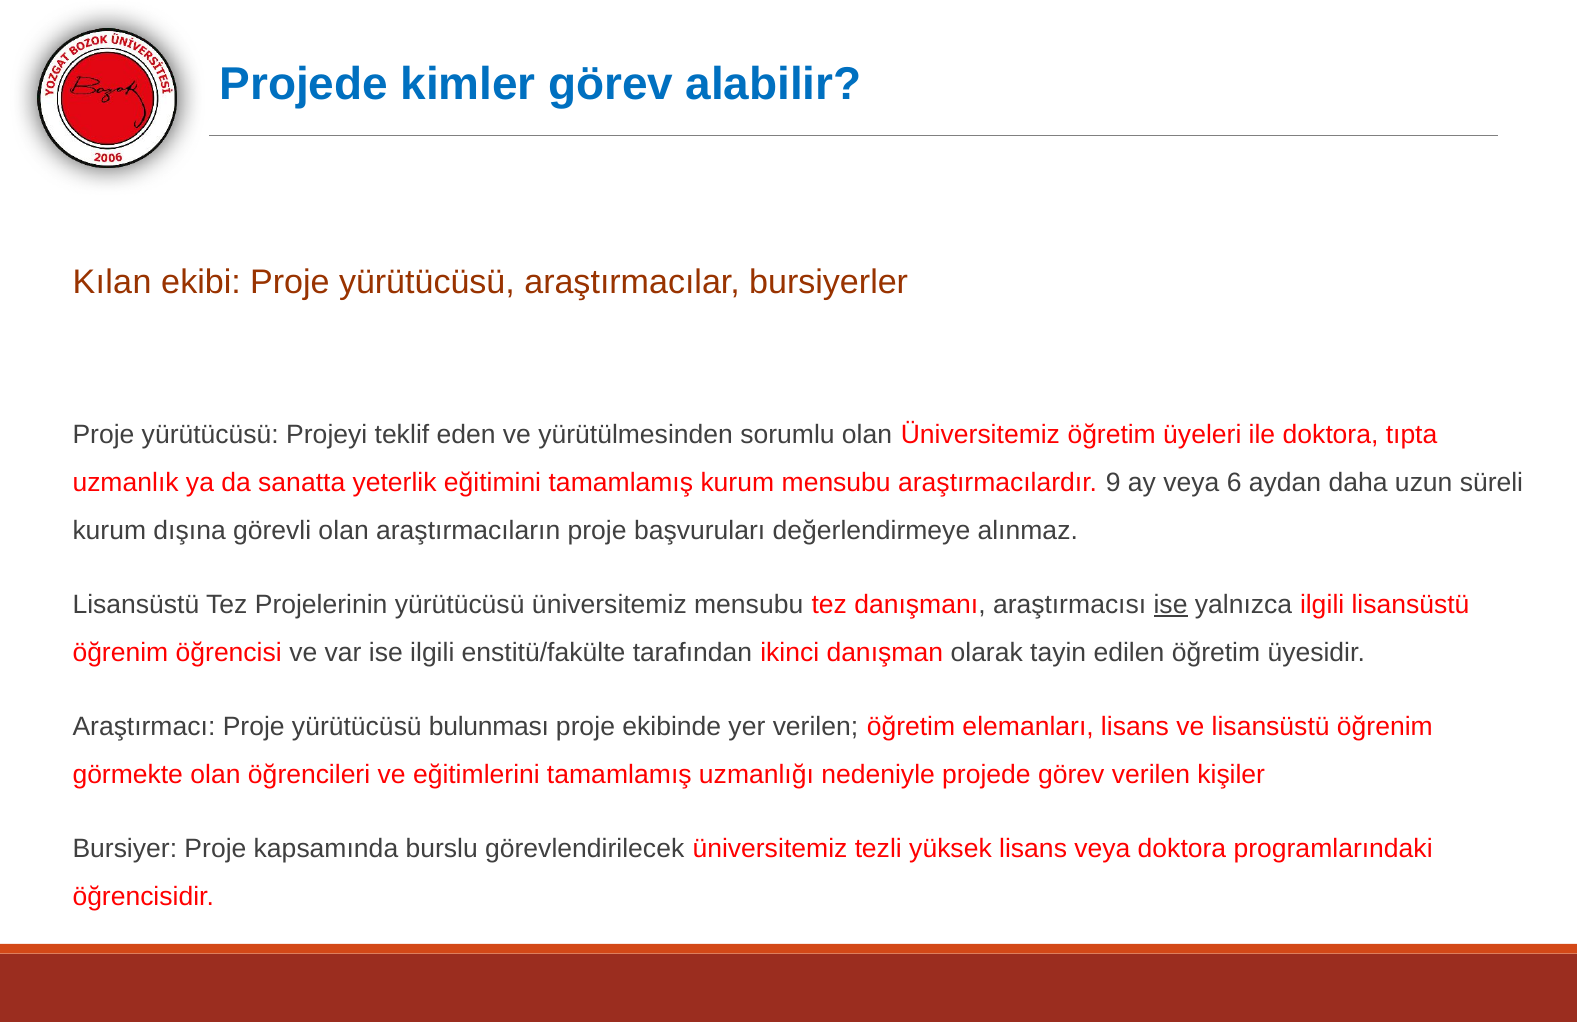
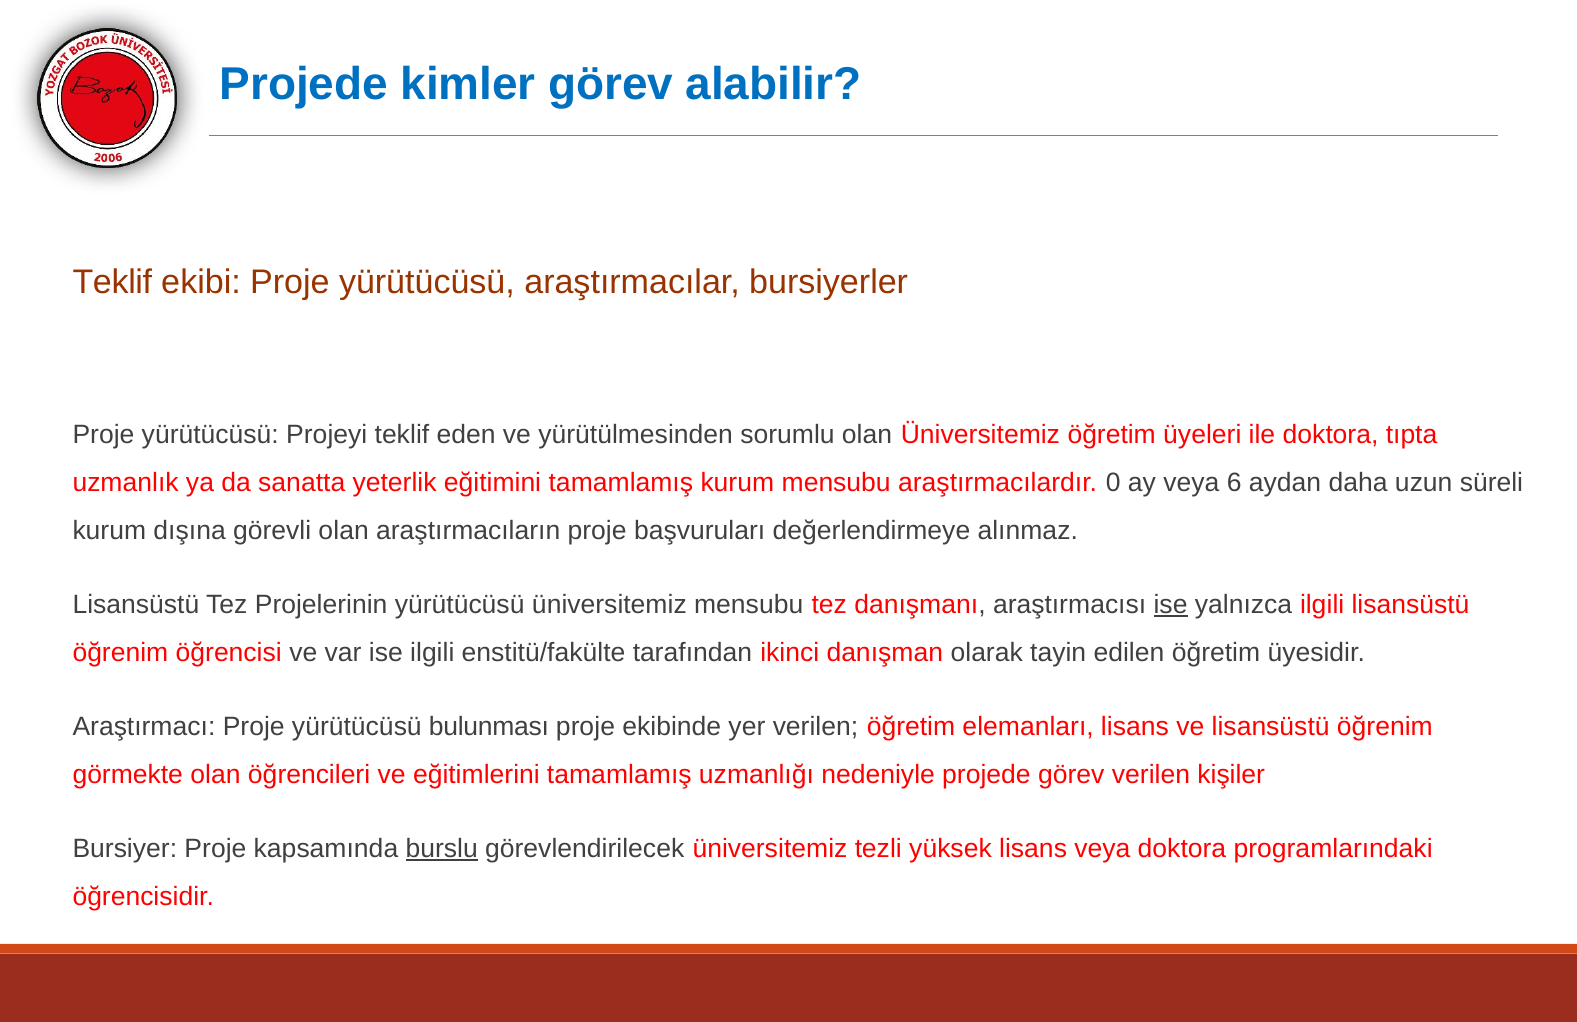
Kılan: Kılan -> Teklif (112, 282)
9: 9 -> 0 (1113, 482)
burslu underline: none -> present (442, 849)
